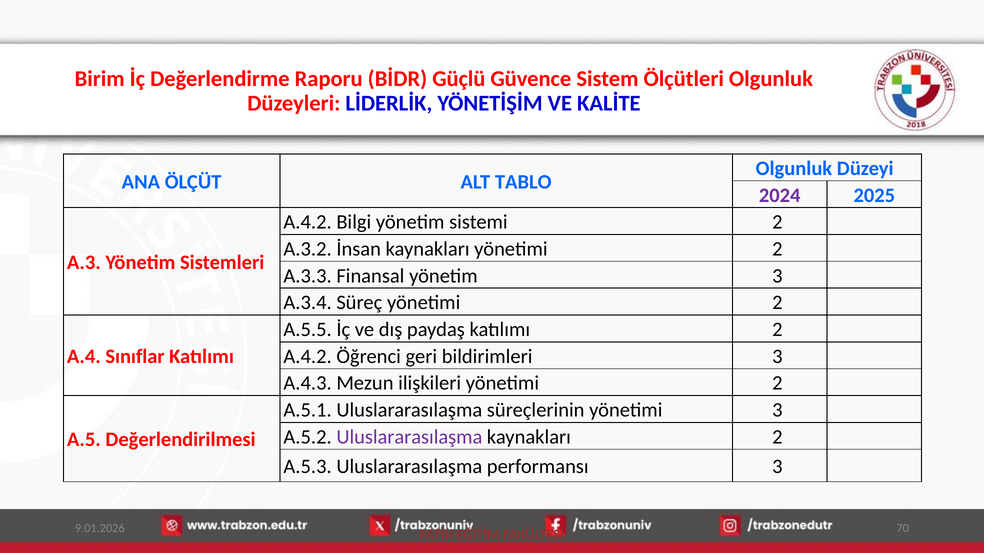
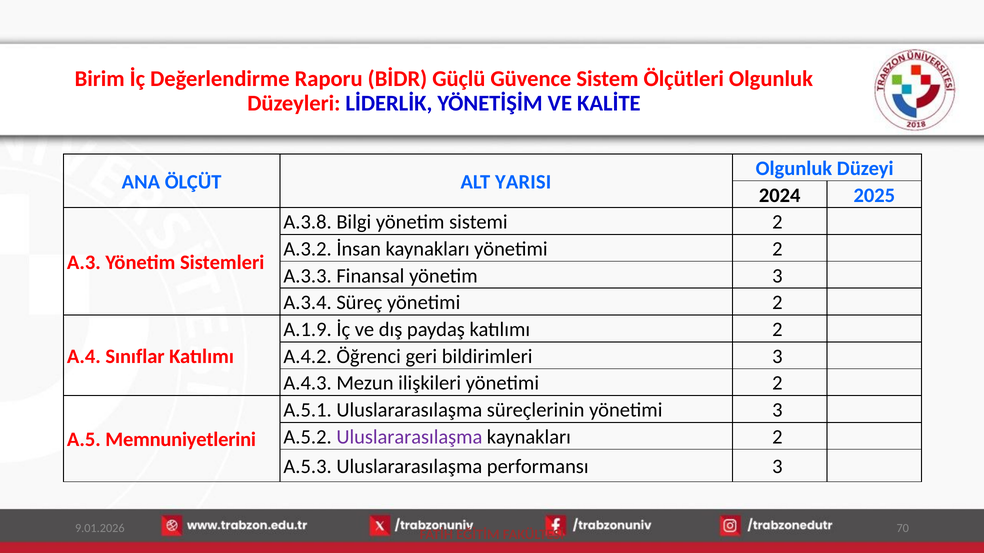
TABLO: TABLO -> YARISI (523, 182)
2024 colour: purple -> black (780, 195)
A.4.2: A.4.2 -> A.3.8 (308, 222)
A.5.5: A.5.5 -> A.1.9 (308, 330)
Değerlendirilmesi: Değerlendirilmesi -> Memnuniyetlerini (181, 440)
